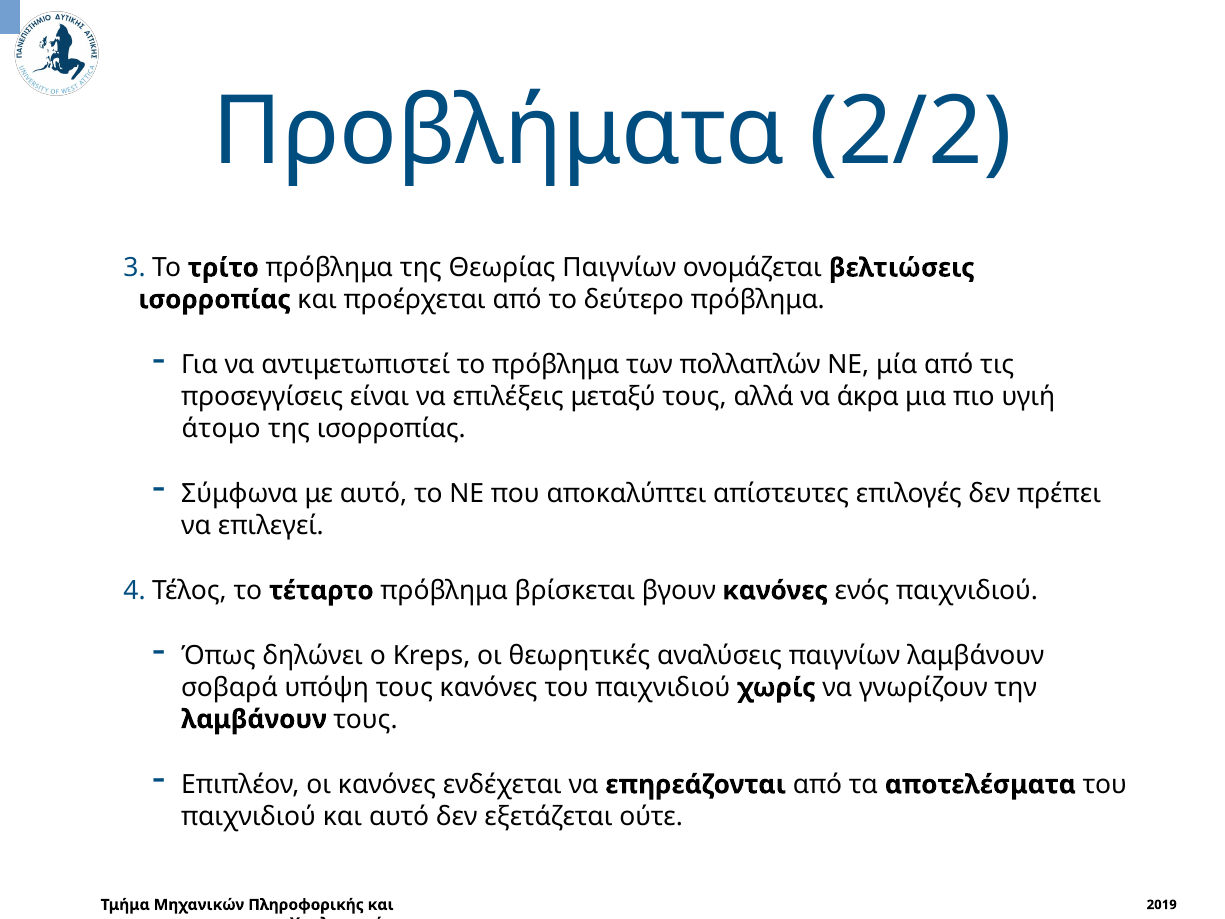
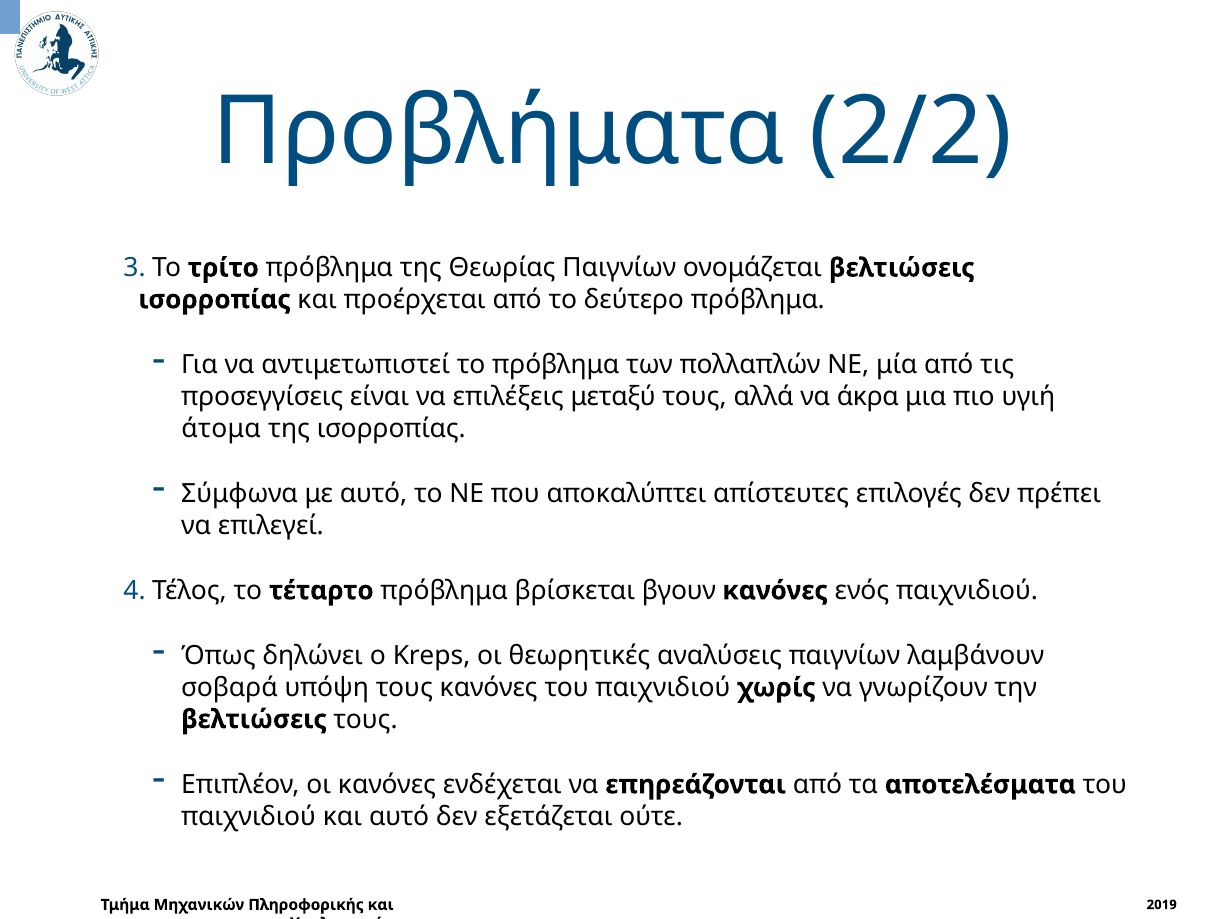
άτομο: άτομο -> άτομα (221, 428)
λαμβάνουν: λαμβάνουν -> βελτιώσεις (254, 719)
